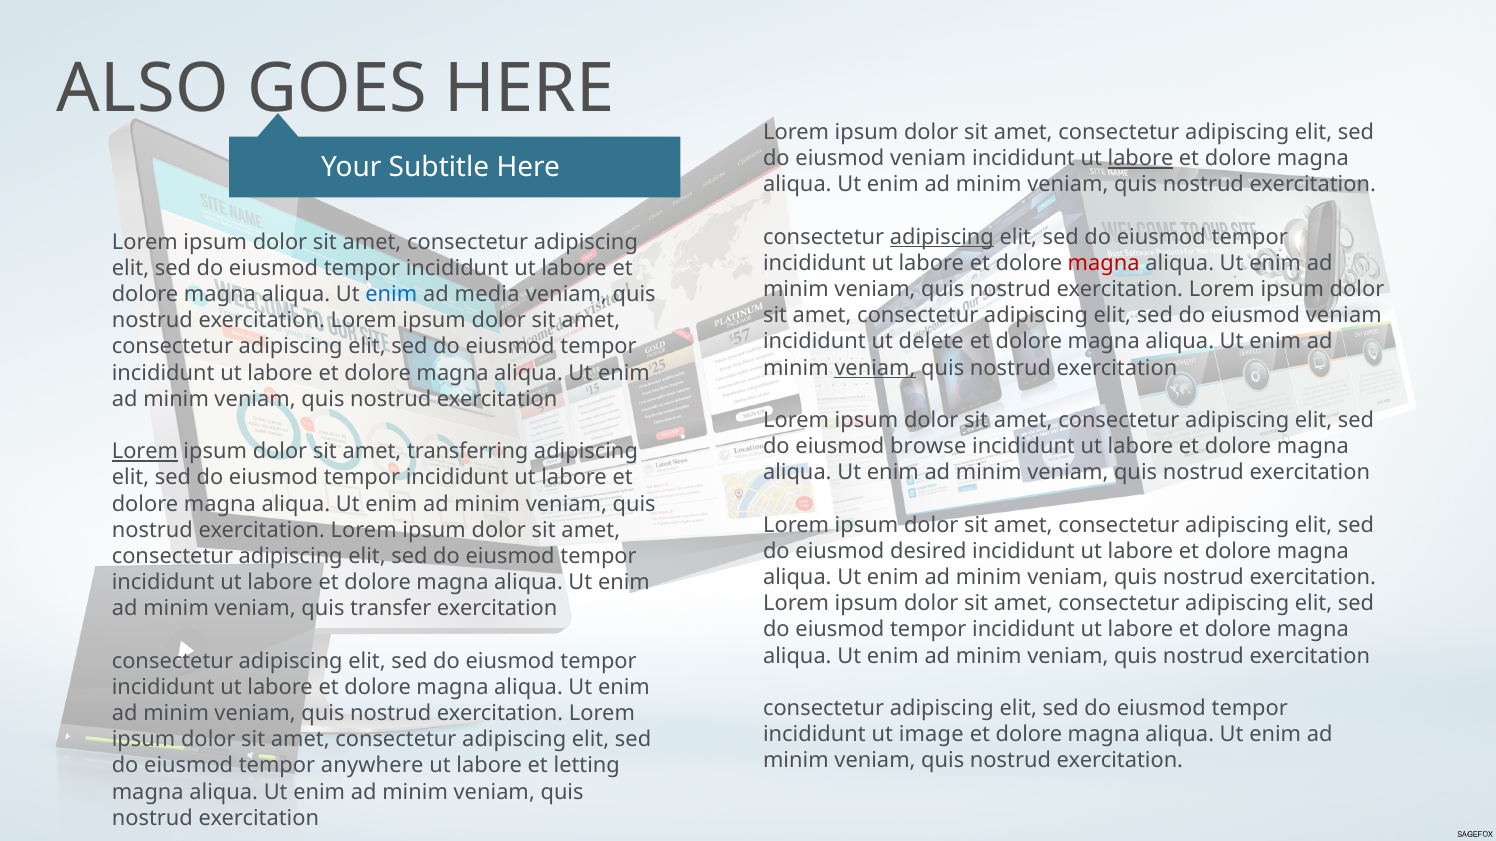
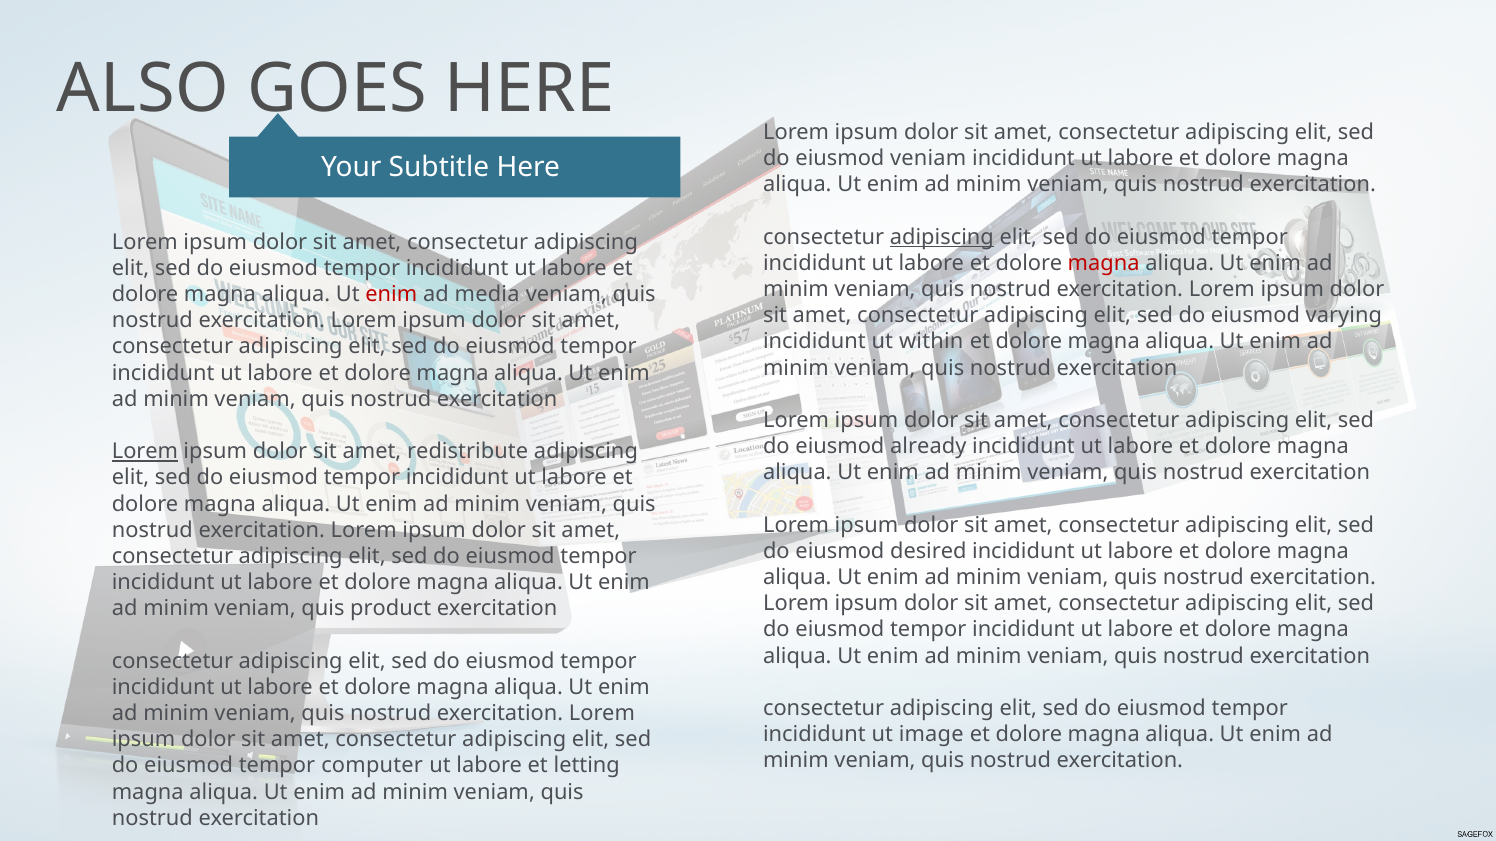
labore underline: present -> none (1141, 159)
enim colour: blue -> red (391, 295)
veniam: veniam -> varying (1344, 316)
delete: delete -> within (931, 342)
veniam underline: present -> none (875, 368)
browse: browse -> already (928, 447)
transferring: transferring -> redistribute (468, 452)
transfer: transfer -> product (391, 609)
anywhere: anywhere -> computer (372, 766)
